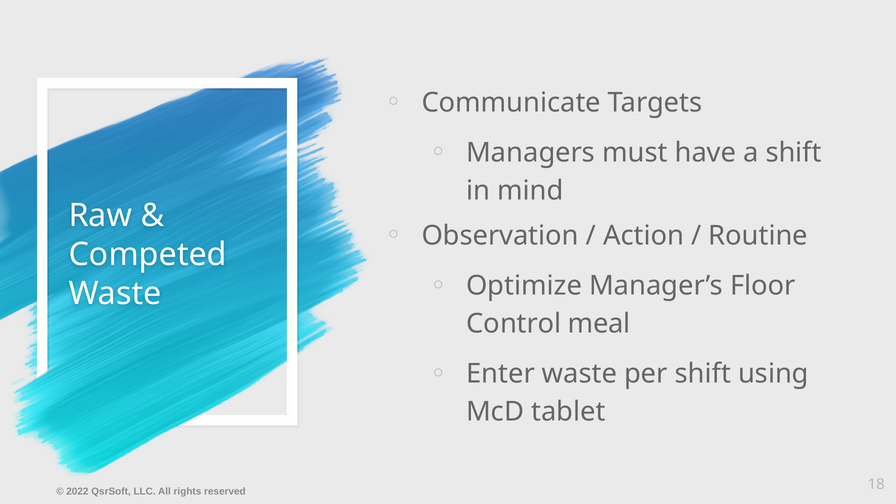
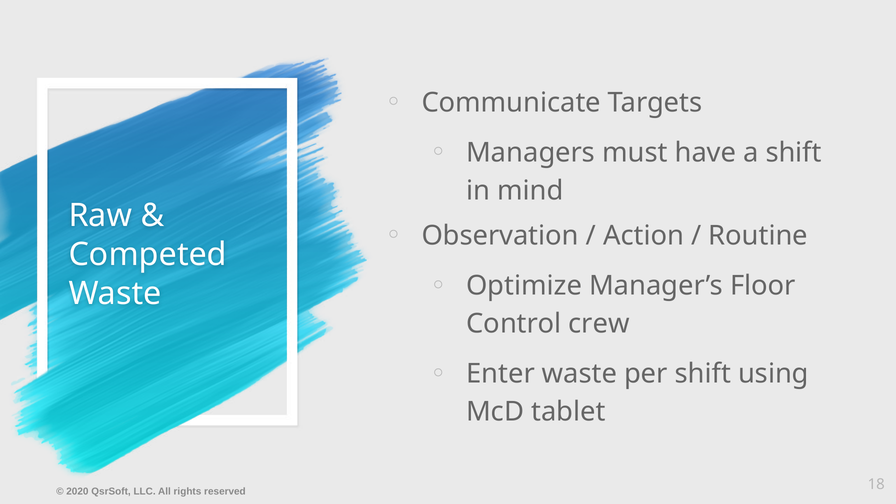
meal: meal -> crew (599, 324)
2022: 2022 -> 2020 (77, 491)
